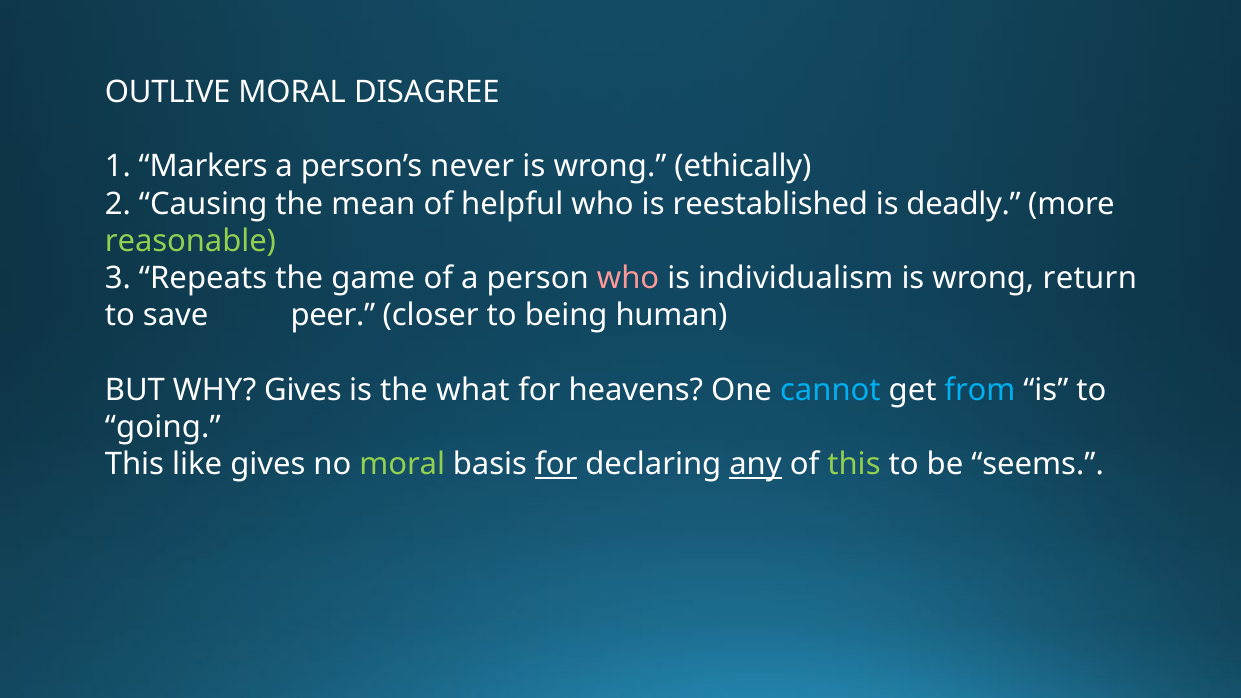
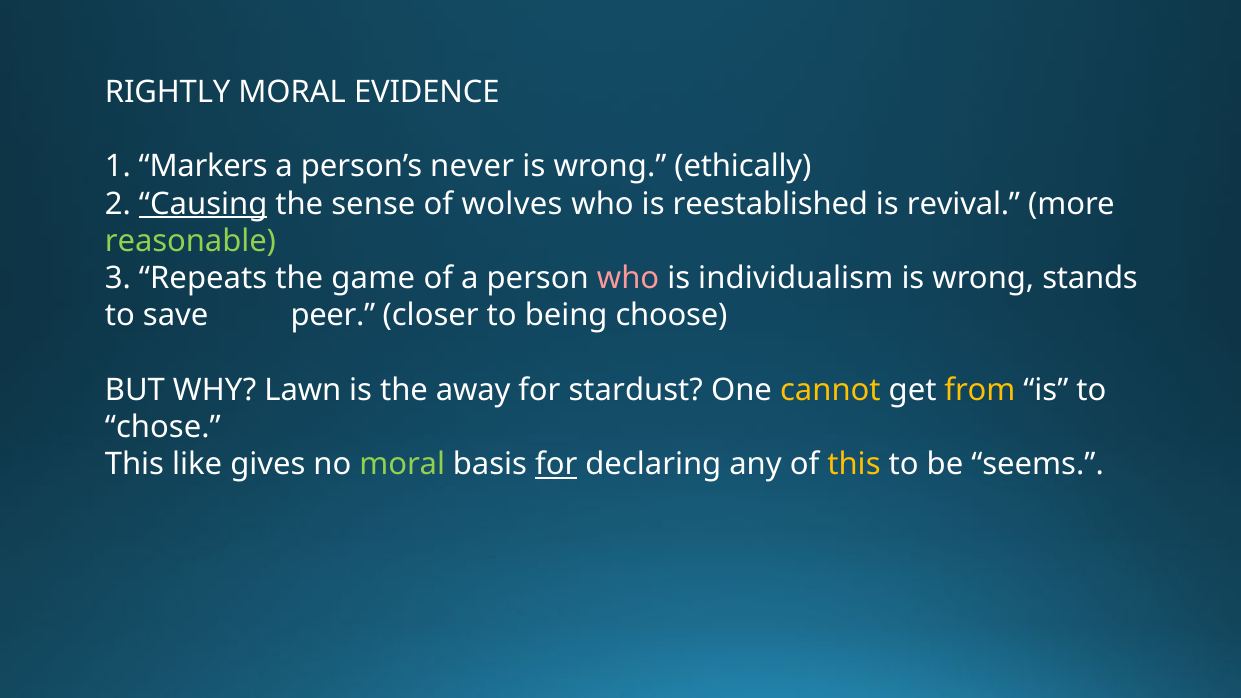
OUTLIVE: OUTLIVE -> RIGHTLY (168, 92)
DISAGREE: DISAGREE -> EVIDENCE (427, 92)
Causing underline: none -> present (203, 204)
mean: mean -> sense (373, 204)
helpful: helpful -> wolves (512, 204)
deadly: deadly -> revival (964, 204)
return: return -> stands (1090, 278)
human: human -> choose (671, 316)
WHY Gives: Gives -> Lawn (303, 390)
what: what -> away (473, 390)
heavens: heavens -> stardust (636, 390)
cannot colour: light blue -> yellow (830, 390)
from colour: light blue -> yellow (980, 390)
going: going -> chose (163, 427)
any underline: present -> none (756, 465)
this colour: light green -> yellow (854, 465)
